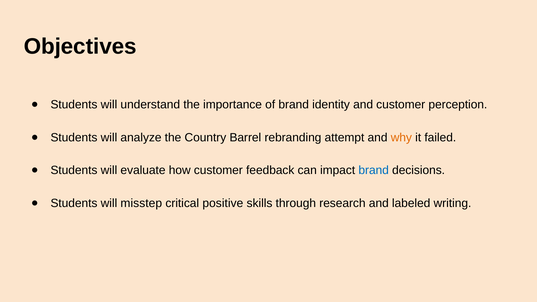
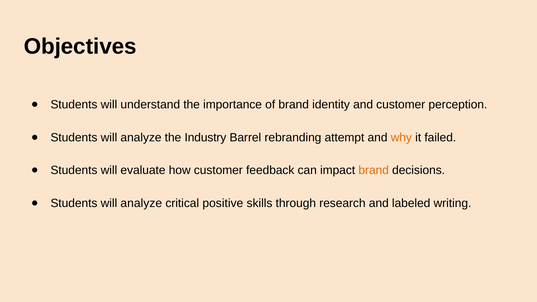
Country: Country -> Industry (205, 138)
brand colour: blue -> orange (374, 170)
misstep: misstep -> analyze (141, 203)
